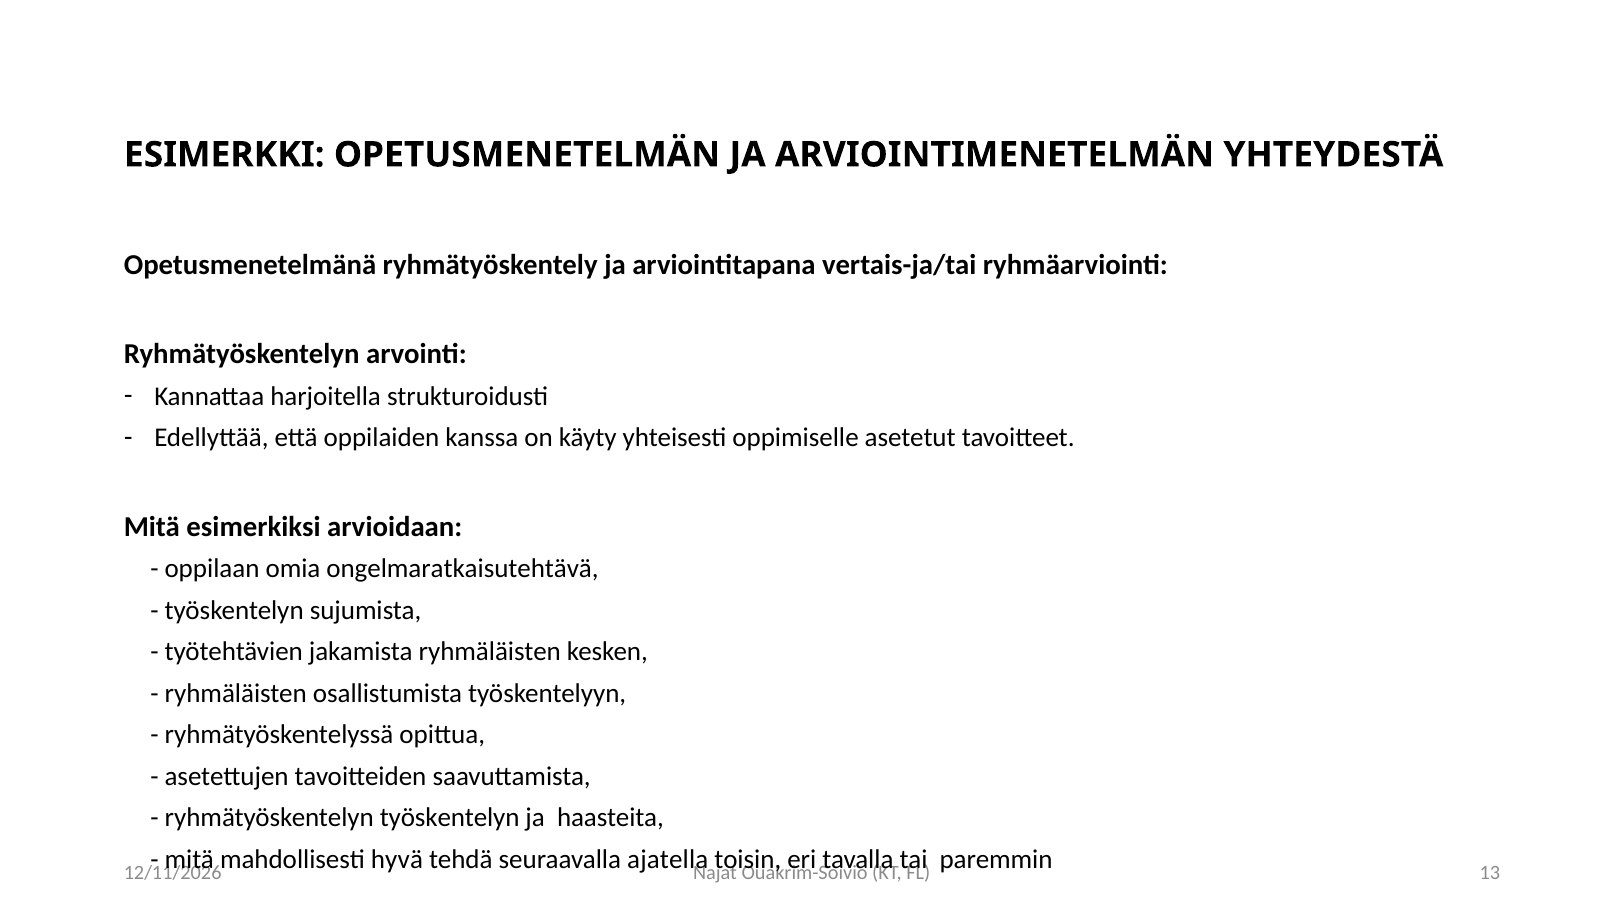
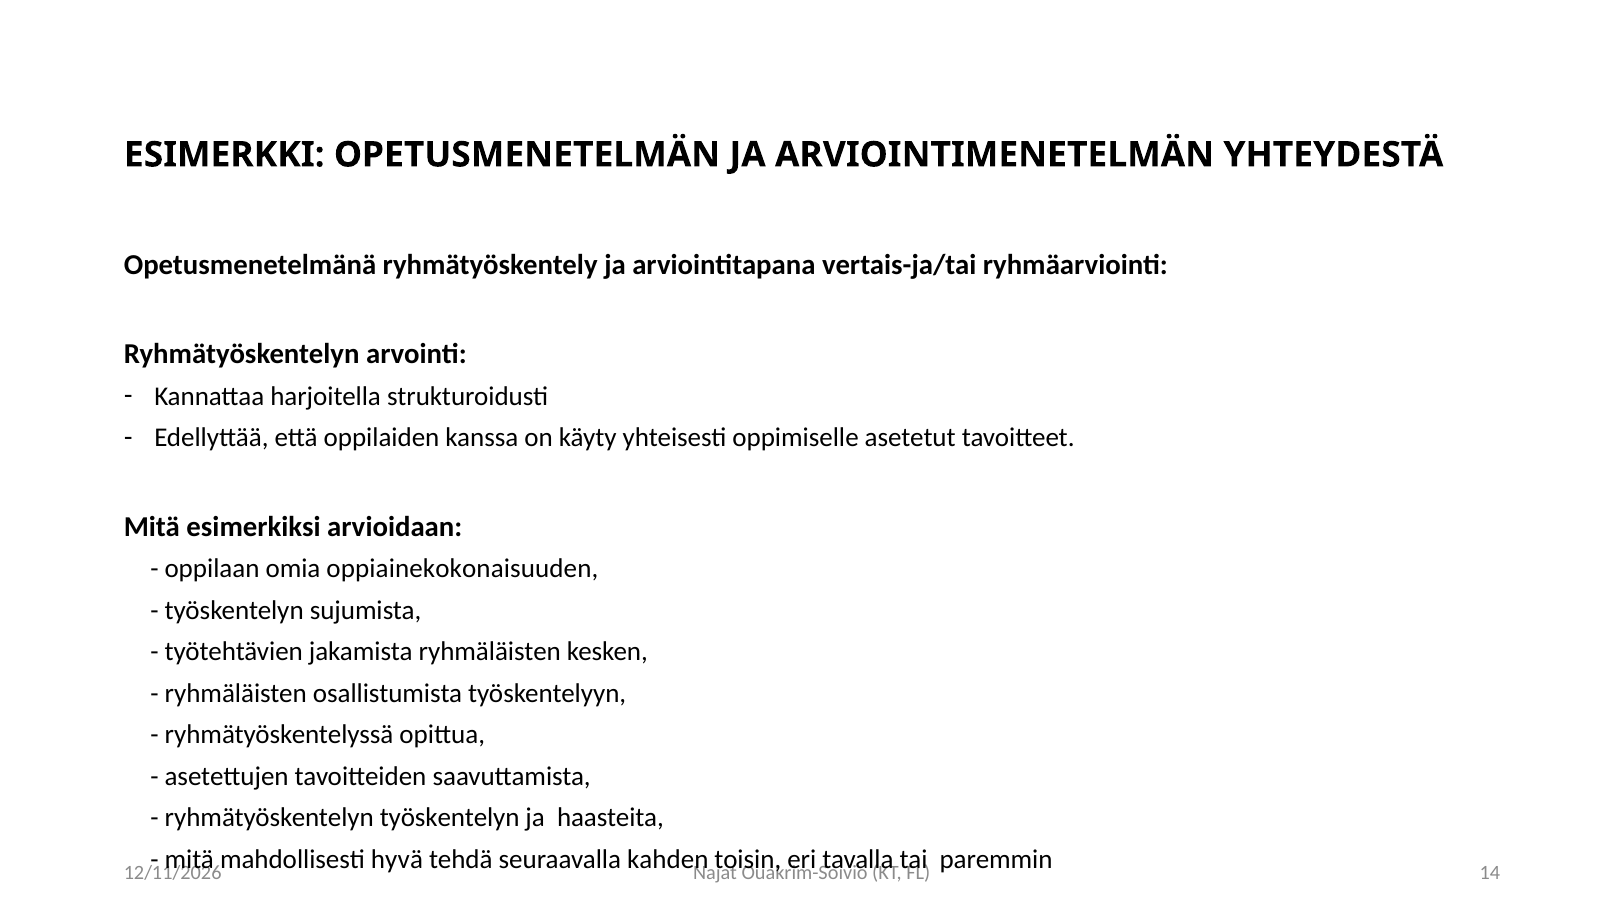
ongelmaratkaisutehtävä: ongelmaratkaisutehtävä -> oppiainekokonaisuuden (462, 569)
ajatella: ajatella -> kahden (668, 859)
13: 13 -> 14 (1490, 872)
